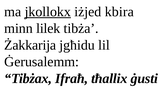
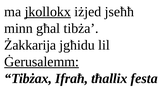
kbira: kbira -> jseħħ (119, 12)
lilek: lilek -> għal (48, 28)
Ġerusalemm underline: none -> present (42, 62)
ġusti: ġusti -> festa (144, 78)
